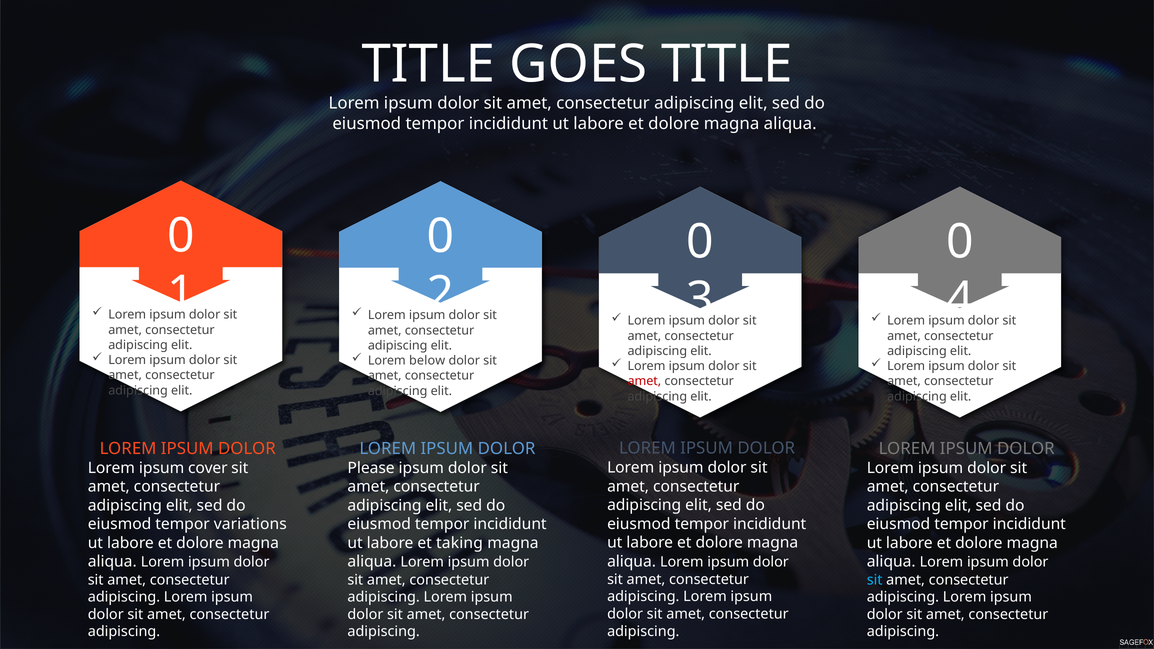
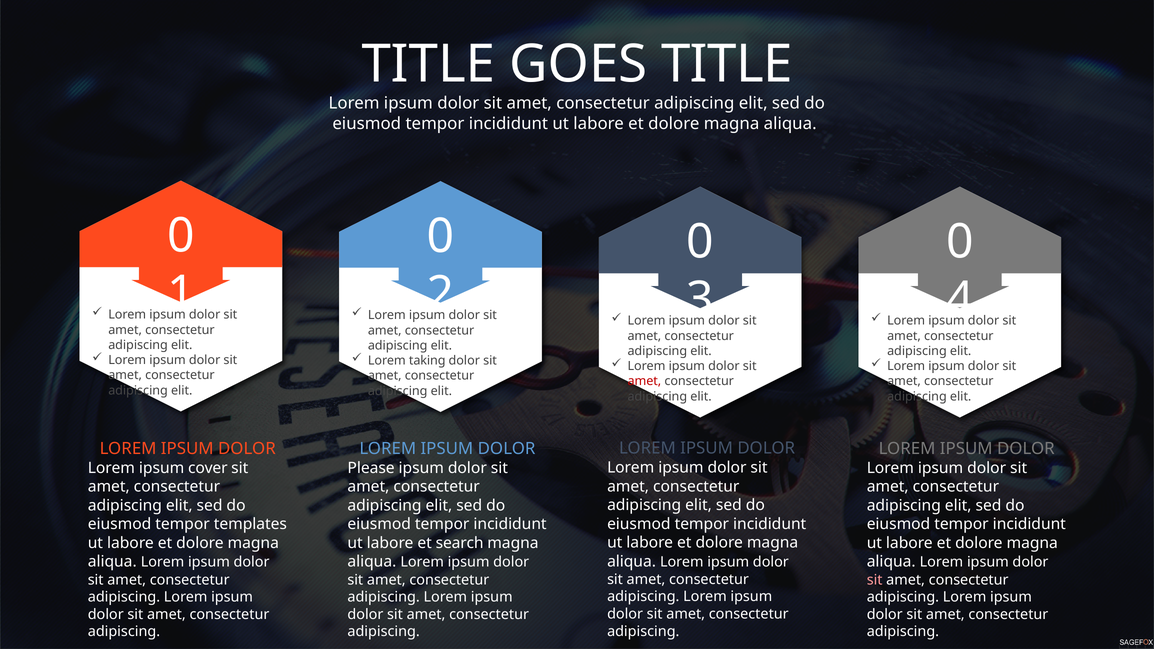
below: below -> taking (427, 361)
variations: variations -> templates (250, 524)
taking: taking -> search (460, 543)
sit colour: light blue -> pink (875, 580)
